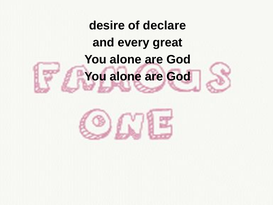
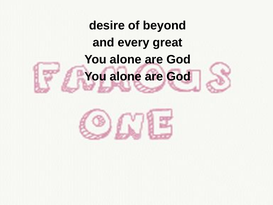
declare: declare -> beyond (165, 25)
